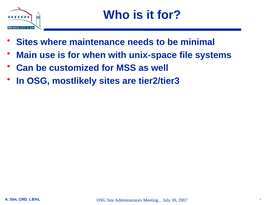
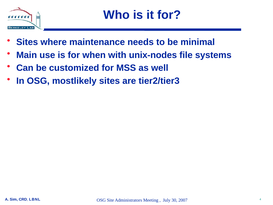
unix-space: unix-space -> unix-nodes (153, 55)
